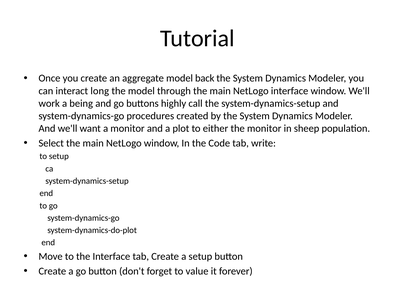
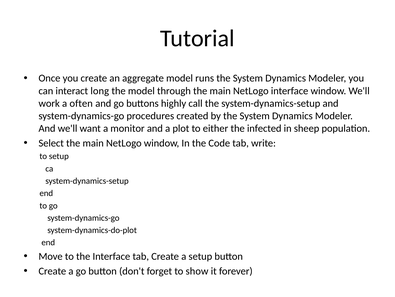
back: back -> runs (205, 78)
being: being -> often (81, 103)
the monitor: monitor -> infected (264, 128)
value: value -> show (197, 270)
